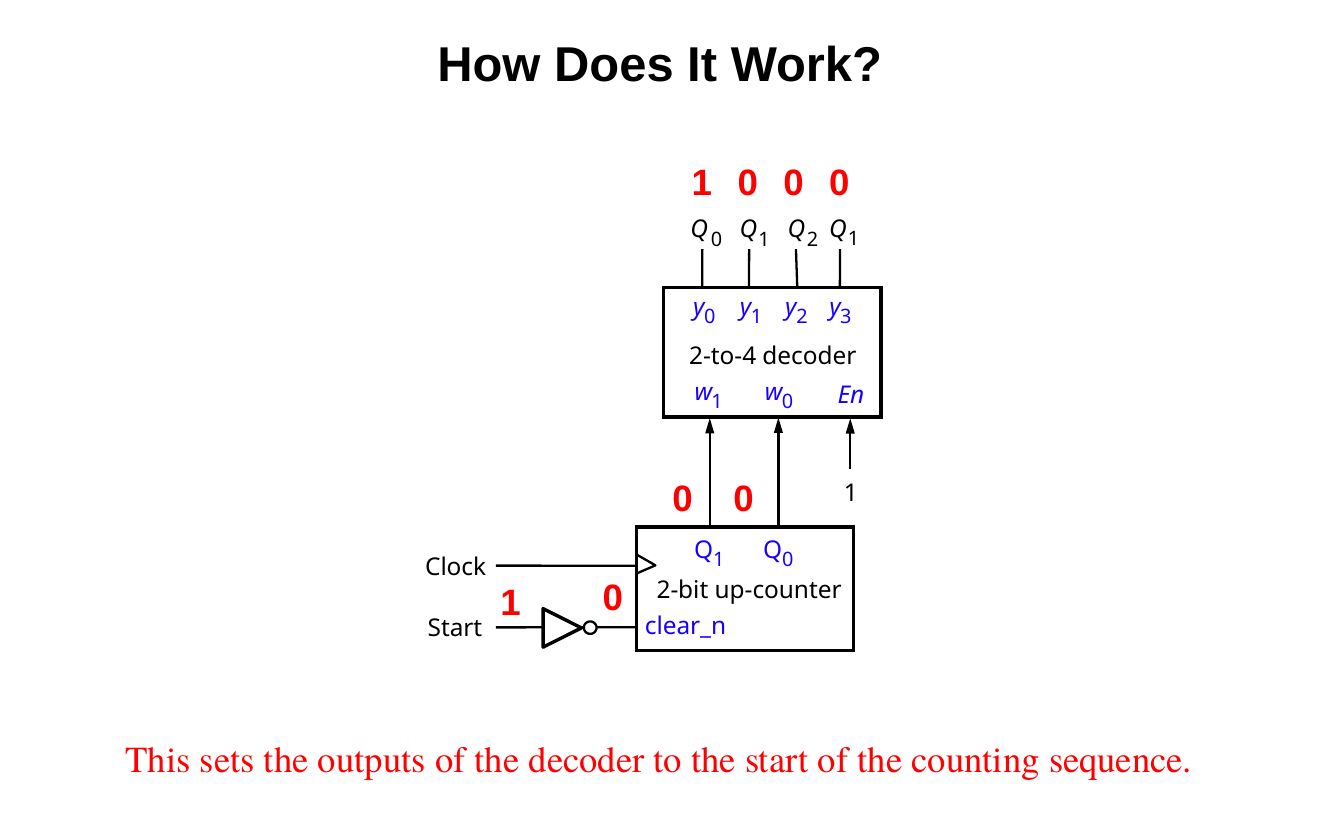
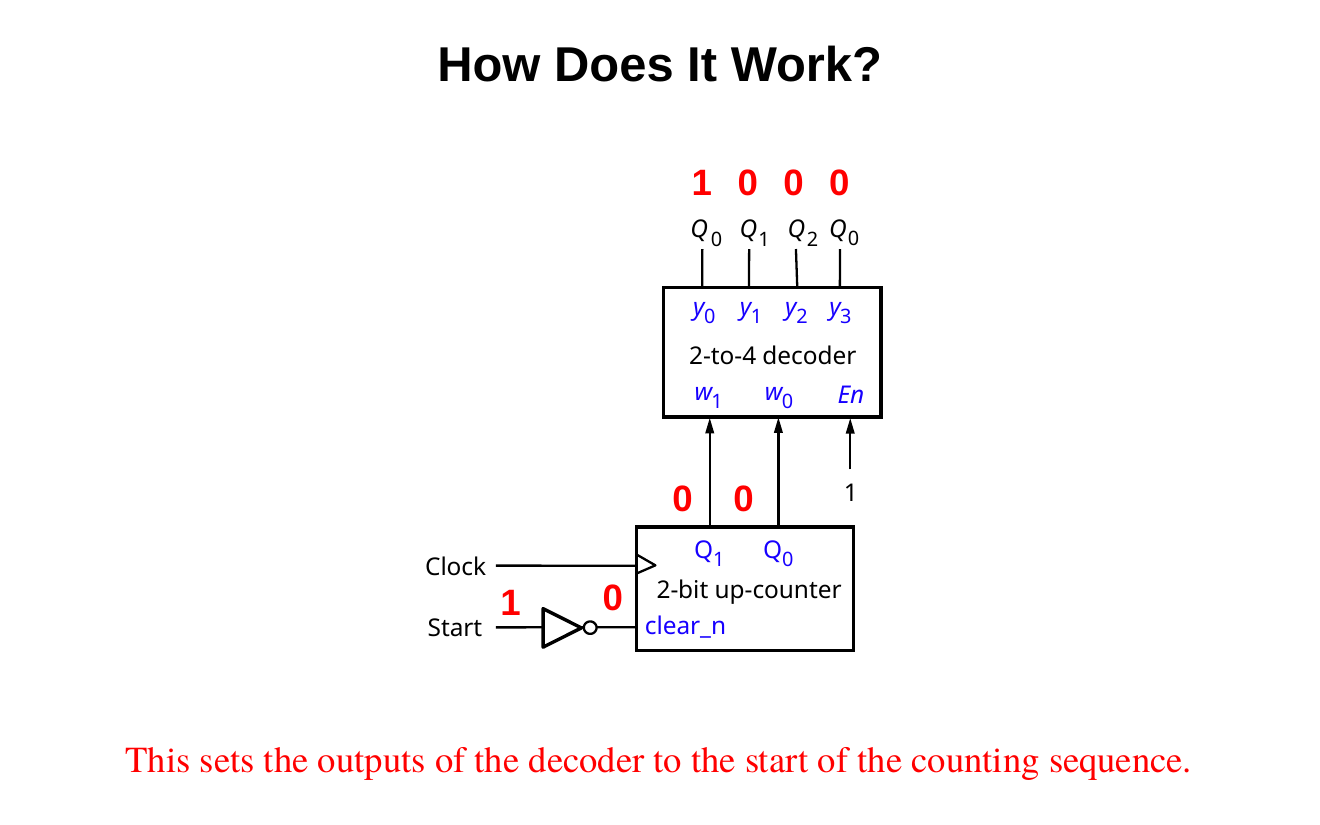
2 Q 1: 1 -> 0 (854, 239)
